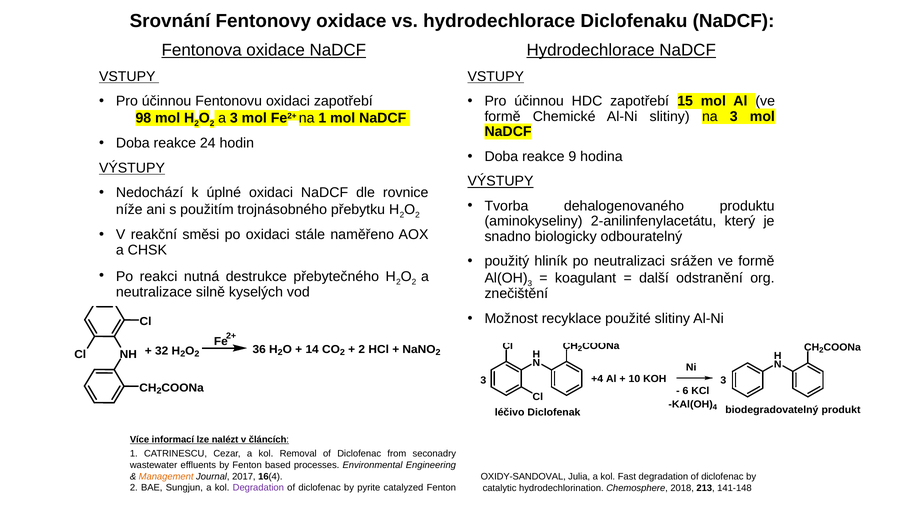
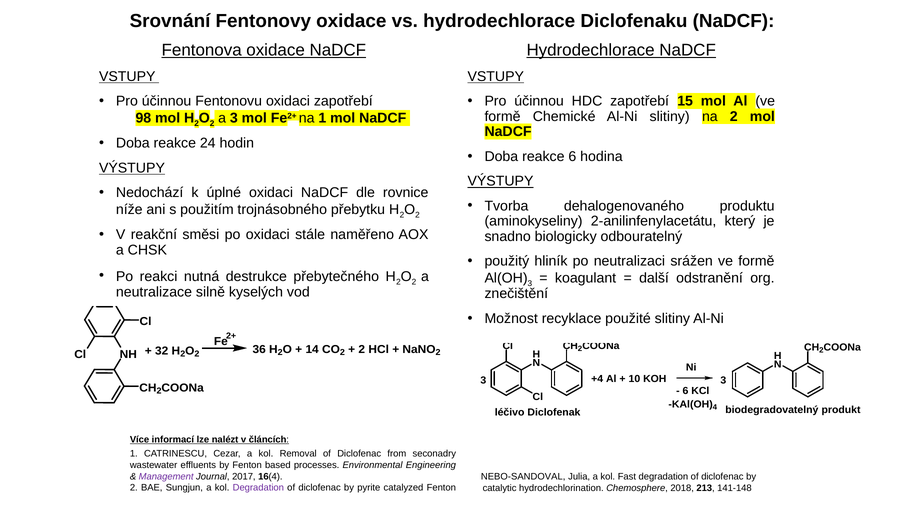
na 3: 3 -> 2 (734, 116)
reakce 9: 9 -> 6 (572, 156)
Management colour: orange -> purple (166, 476)
OXIDY-SANDOVAL: OXIDY-SANDOVAL -> NEBO-SANDOVAL (523, 477)
